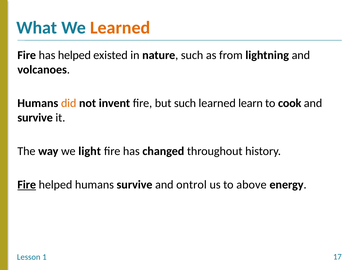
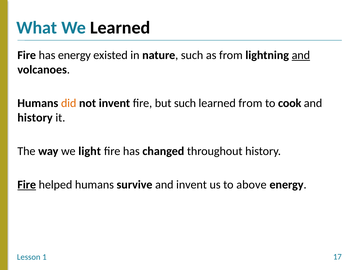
Learned colour: orange -> black (120, 28)
has helped: helped -> energy (74, 55)
and underline: none -> present (301, 55)
learned learn: learn -> from (250, 103)
survive: survive -> history (35, 118)
and ontrol: ontrol -> invent (192, 185)
